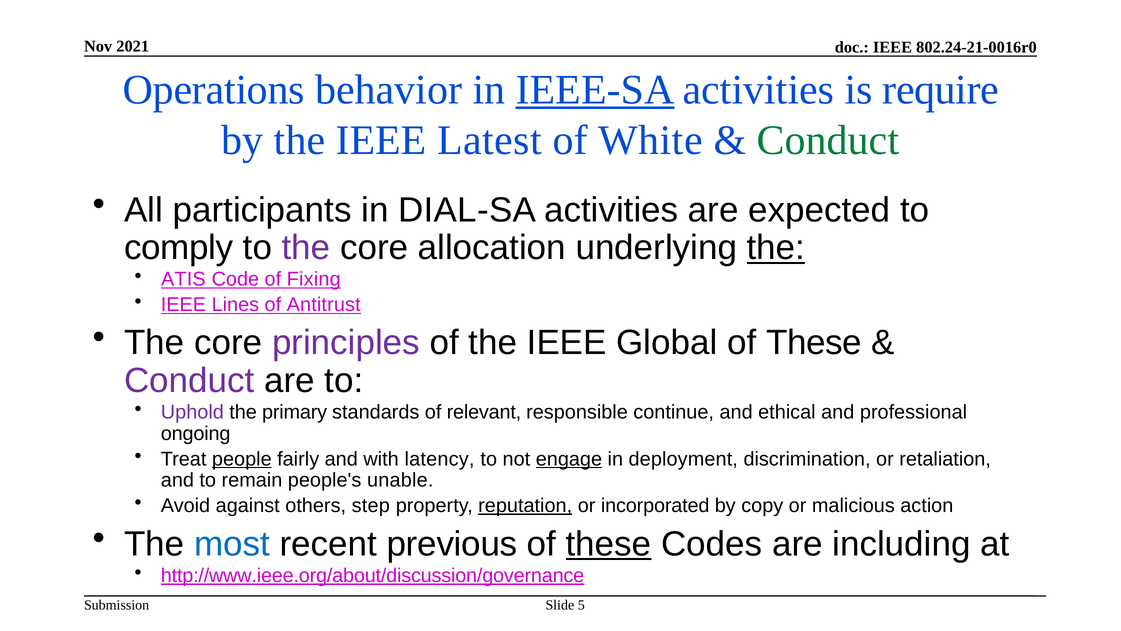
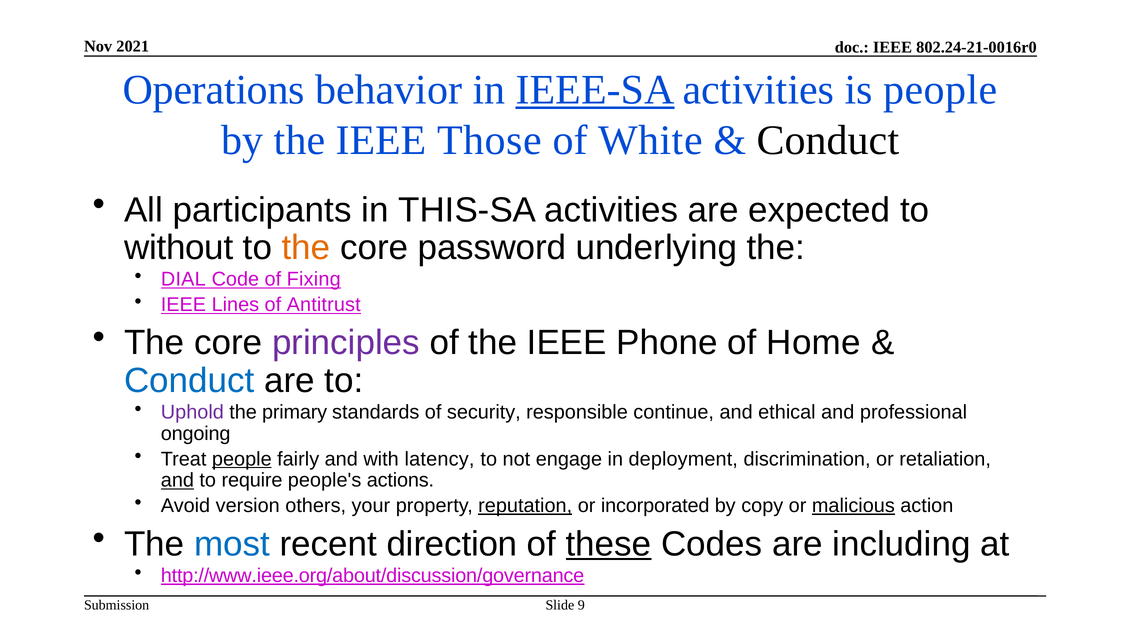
is require: require -> people (940, 90)
Latest: Latest -> Those (489, 140)
Conduct colour: green -> black (828, 140)
DIAL-SA: DIAL-SA -> THIS-SA (467, 210)
comply: comply -> without (179, 248)
the colour: purple -> orange (306, 248)
allocation: allocation -> password (492, 248)
the underline: present -> none (776, 248)
ATIS: ATIS -> DIAL (183, 279)
Global: Global -> Phone (667, 343)
These: These -> Home (814, 343)
Conduct colour: purple -> blue (189, 381)
relevant: relevant -> security (484, 412)
engage underline: present -> none (569, 459)
and underline: none -> present (177, 480)
remain: remain -> require (252, 480)
unable: unable -> actions (400, 480)
against: against -> version (248, 505)
step: step -> your (371, 505)
malicious underline: none -> present (853, 505)
previous: previous -> direction (452, 544)
5: 5 -> 9 (581, 605)
